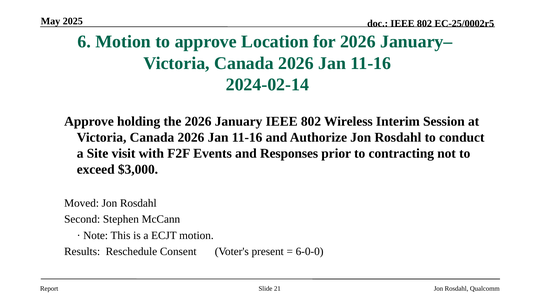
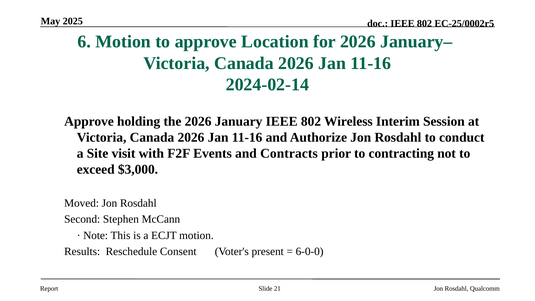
Responses: Responses -> Contracts (289, 153)
